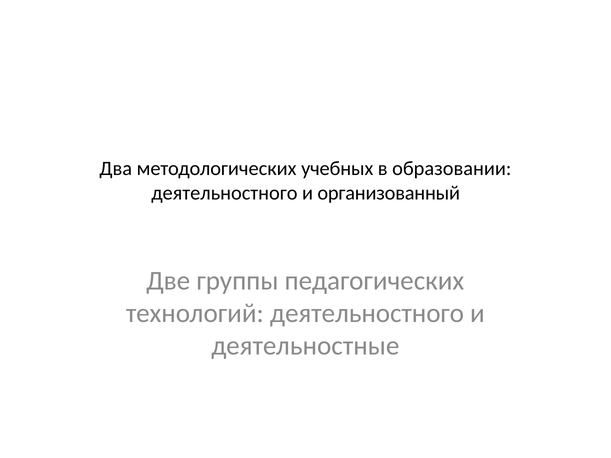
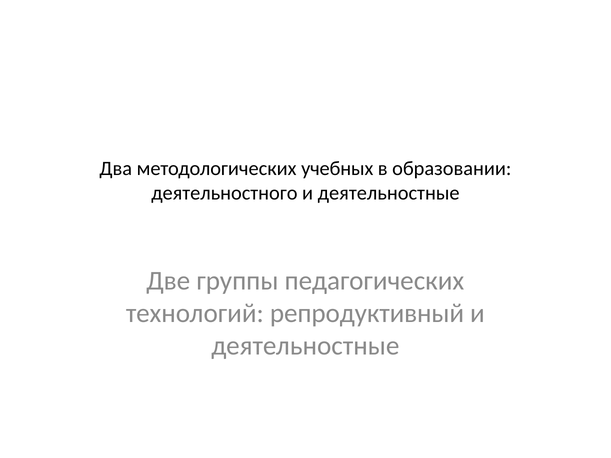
организованный: организованный -> деятельностные (389, 193)
технологий деятельностного: деятельностного -> репродуктивный (367, 314)
